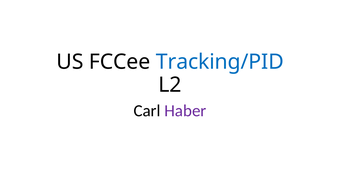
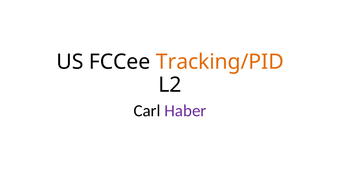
Tracking/PID colour: blue -> orange (220, 62)
